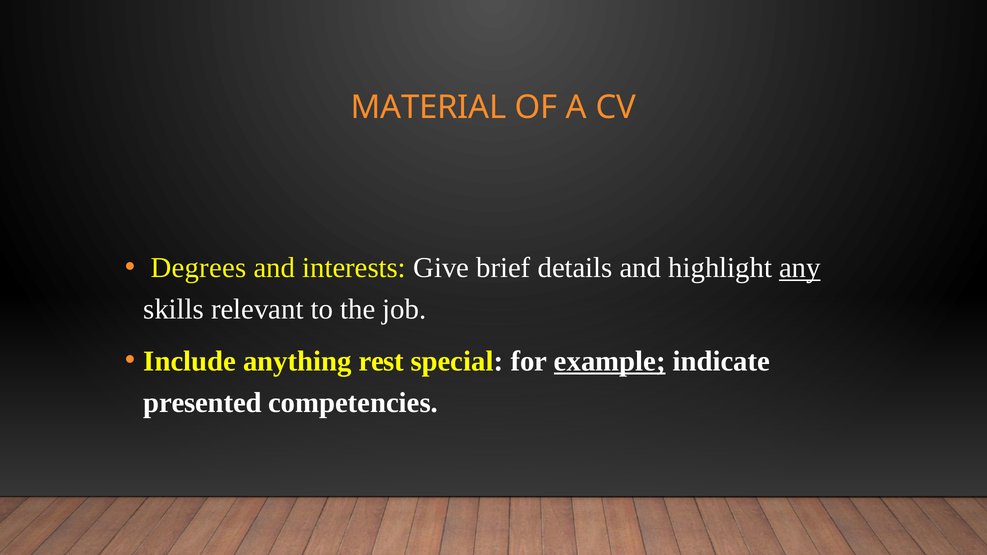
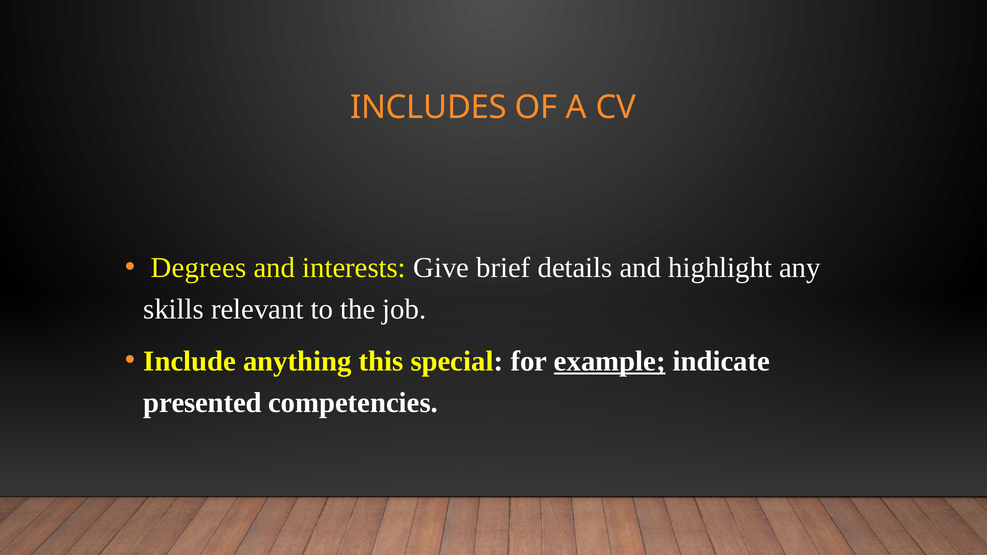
MATERIAL: MATERIAL -> INCLUDES (429, 107)
any underline: present -> none (800, 268)
rest: rest -> this (381, 361)
